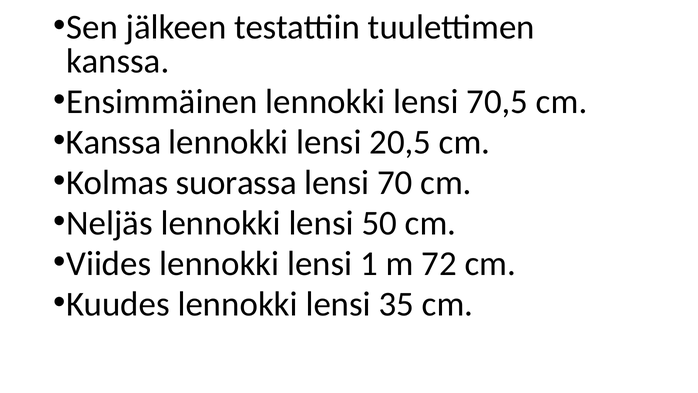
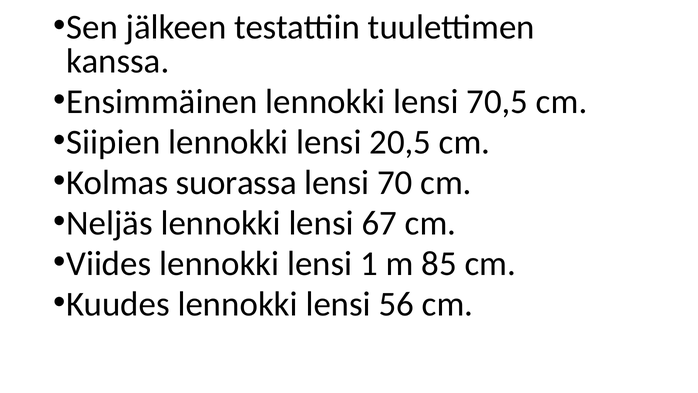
Kanssa: Kanssa -> Siipien (113, 142)
50: 50 -> 67 (379, 223)
72: 72 -> 85 (439, 263)
35: 35 -> 56 (396, 304)
